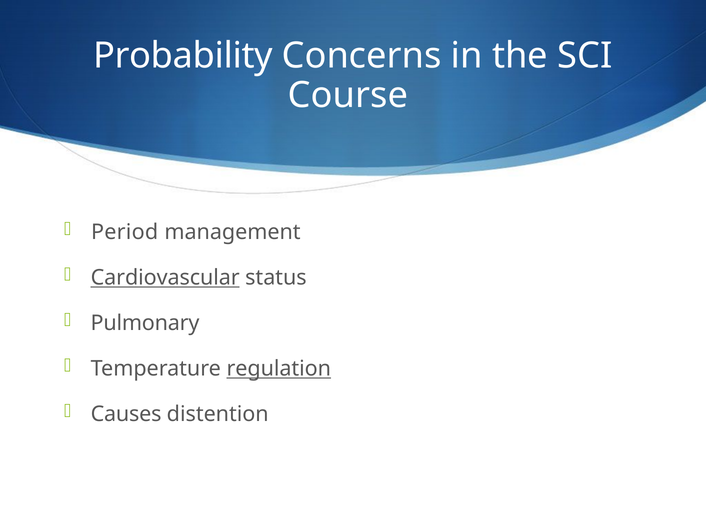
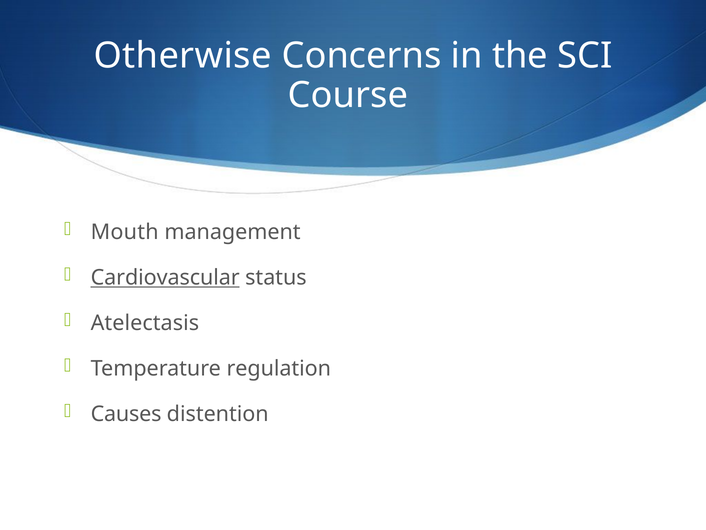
Probability: Probability -> Otherwise (183, 56)
Period: Period -> Mouth (125, 232)
Pulmonary: Pulmonary -> Atelectasis (145, 323)
regulation underline: present -> none (279, 368)
